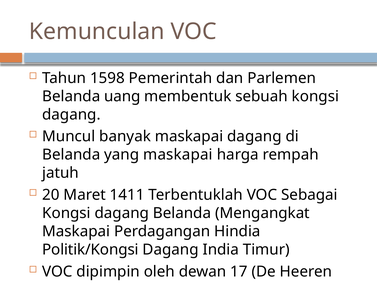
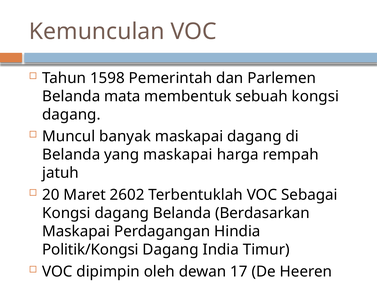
uang: uang -> mata (122, 96)
1411: 1411 -> 2602 (127, 195)
Mengangkat: Mengangkat -> Berdasarkan (262, 213)
